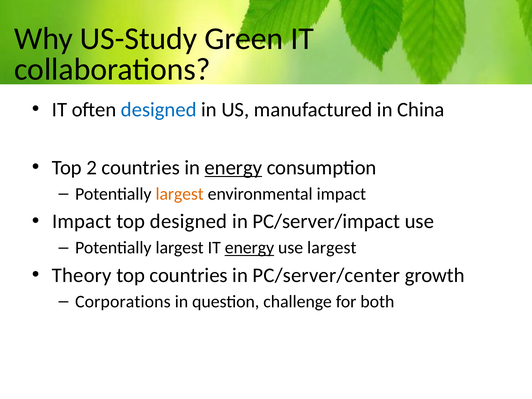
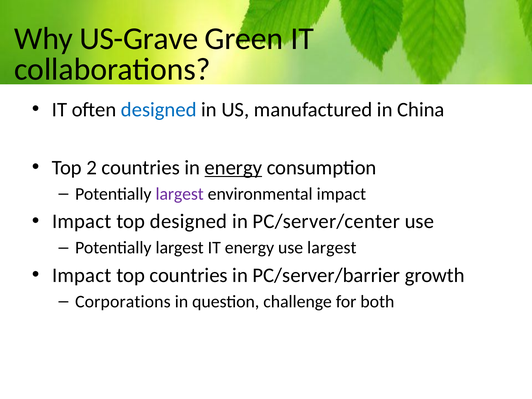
US-Study: US-Study -> US-Grave (139, 39)
largest colour: orange -> purple (180, 194)
PC/server/impact: PC/server/impact -> PC/server/center (326, 221)
energy underline: present -> none (249, 248)
Theory: Theory -> Impact (82, 275)
PC/server/center: PC/server/center -> PC/server/barrier (326, 275)
